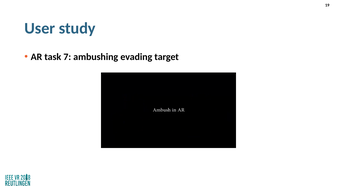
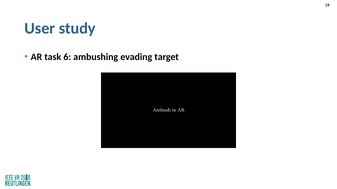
7: 7 -> 6 (67, 57)
